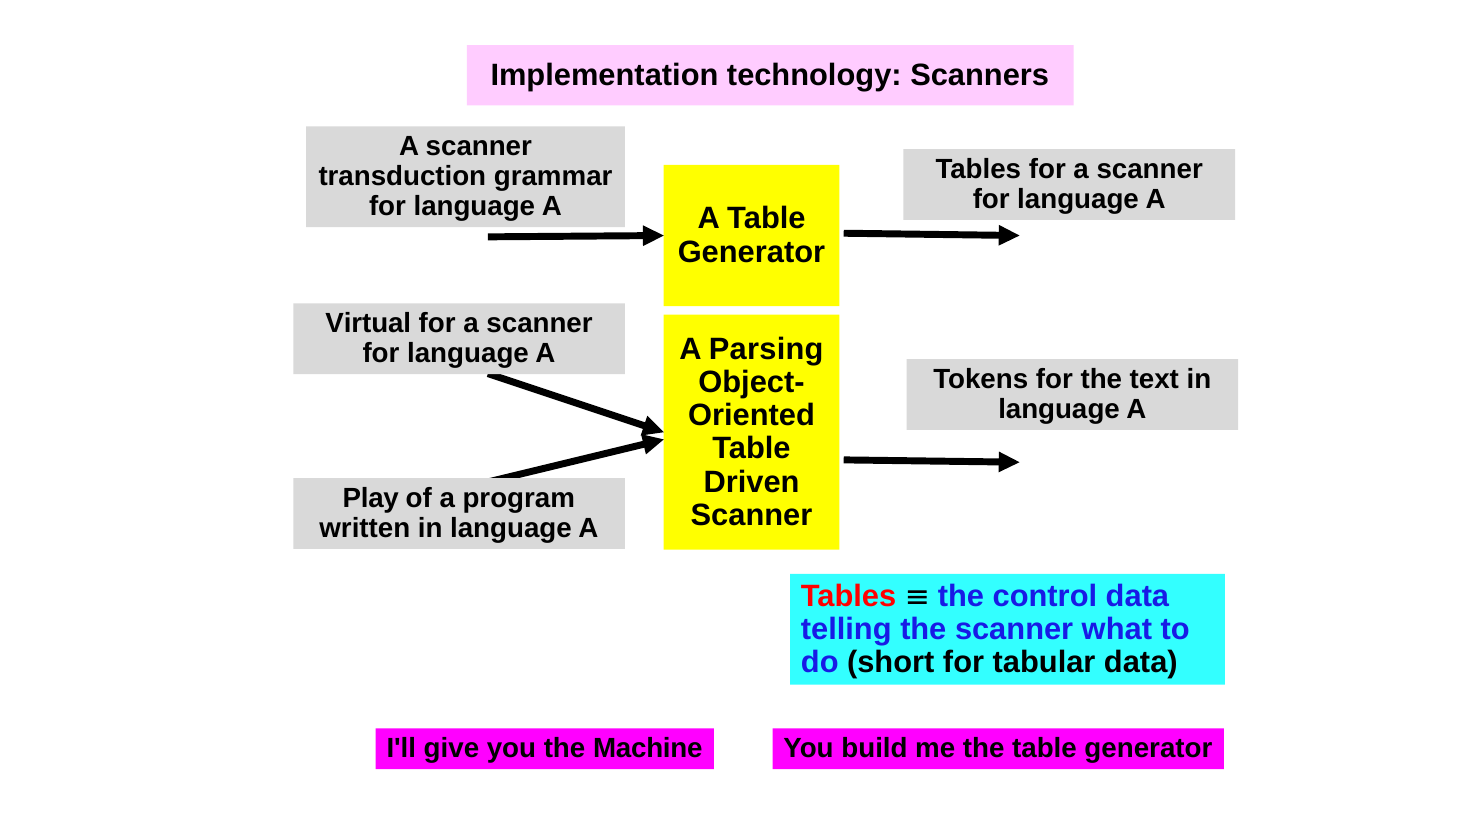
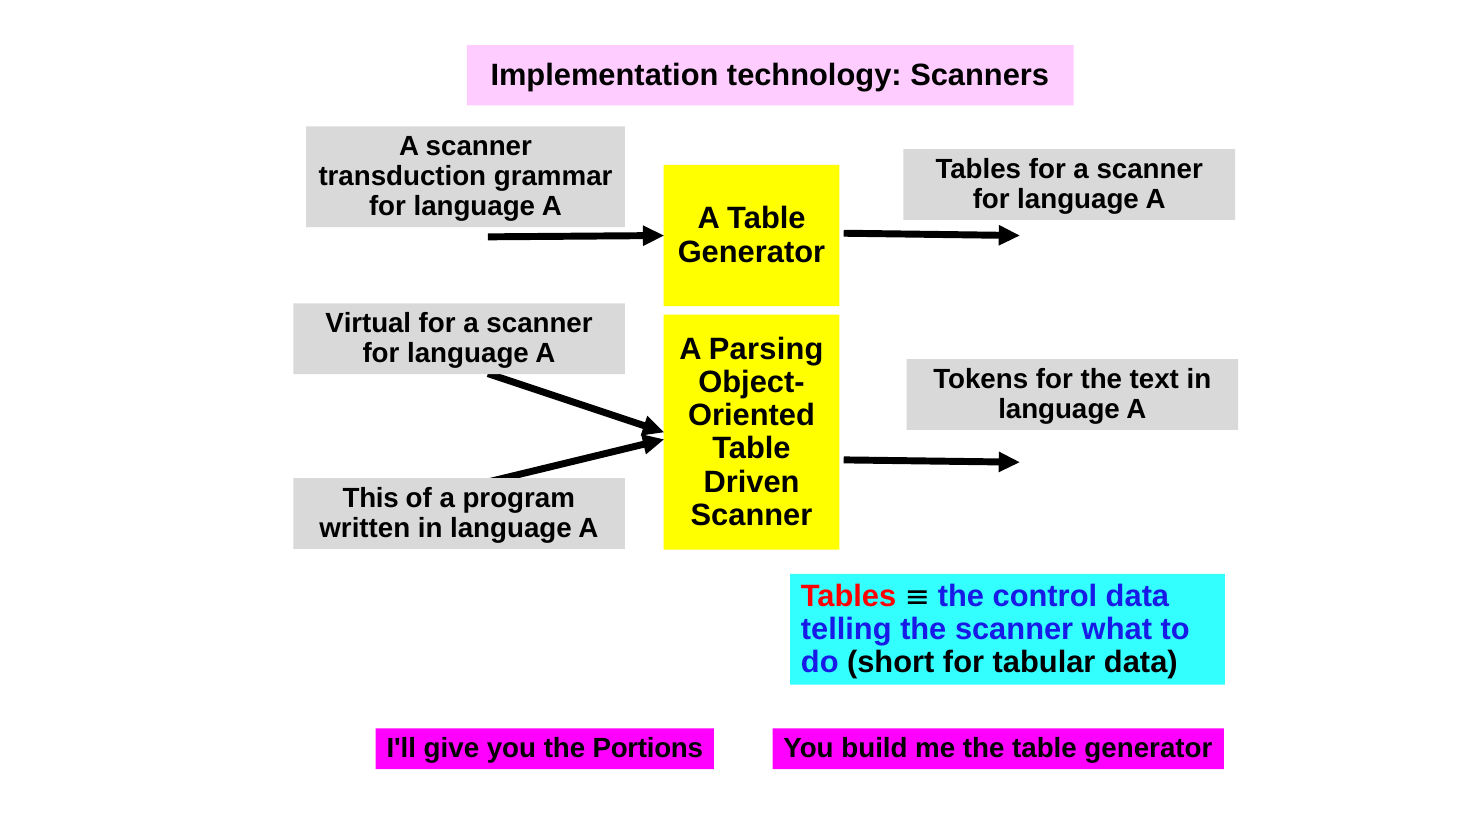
Play: Play -> This (371, 498)
Machine: Machine -> Portions (648, 748)
